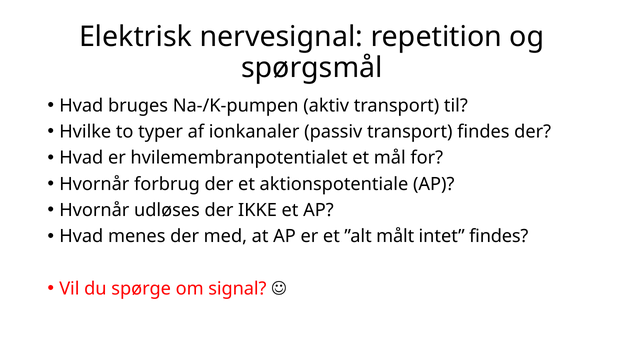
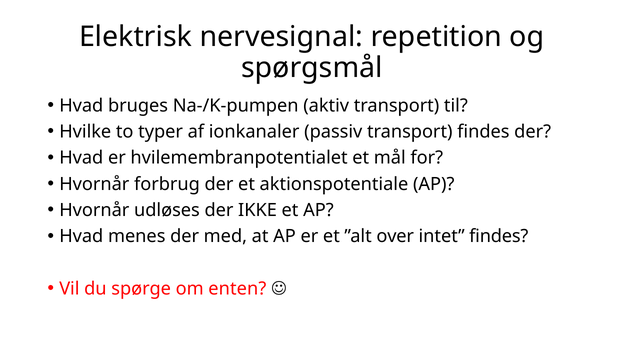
målt: målt -> over (395, 236)
signal: signal -> enten (237, 289)
